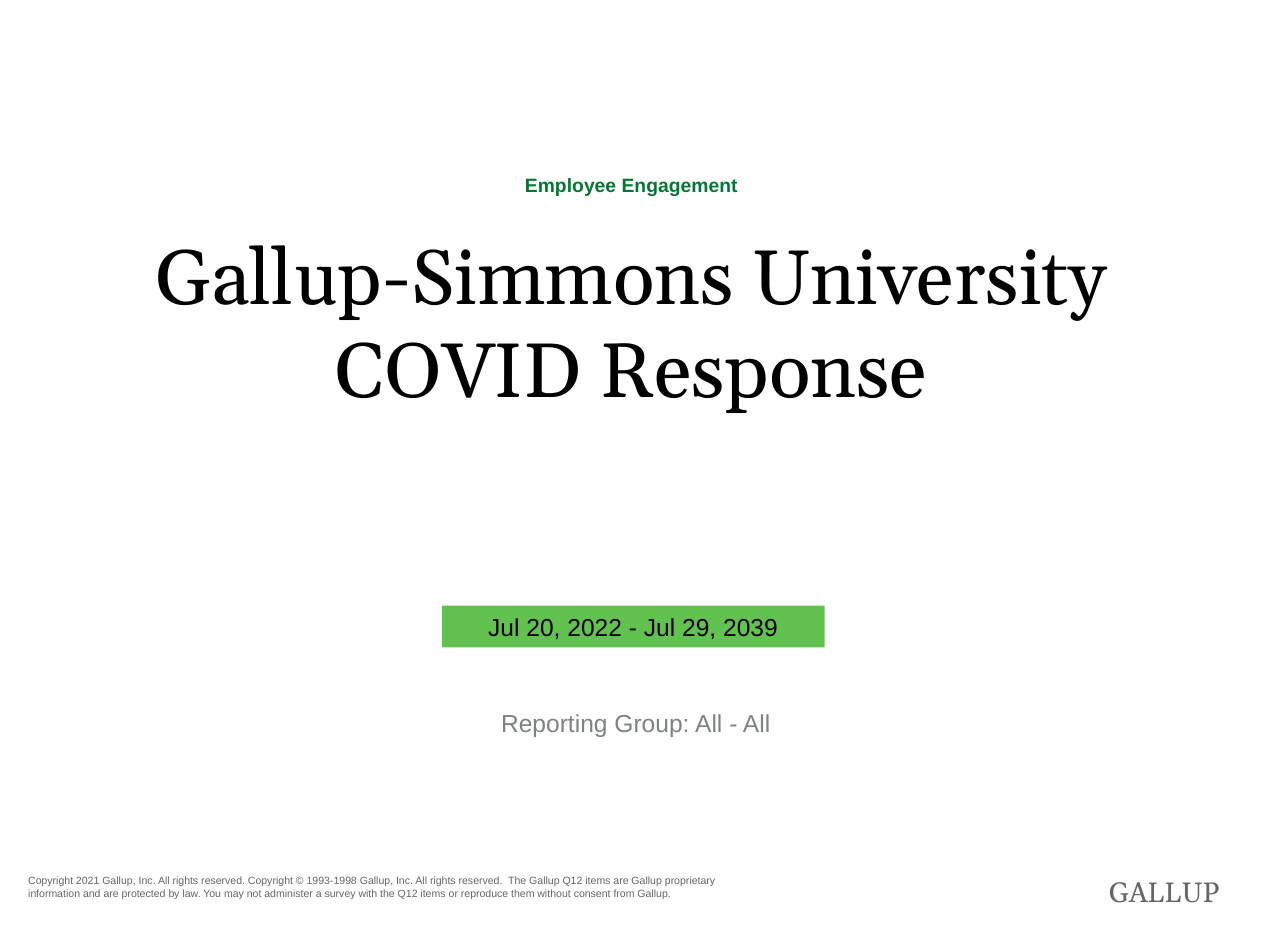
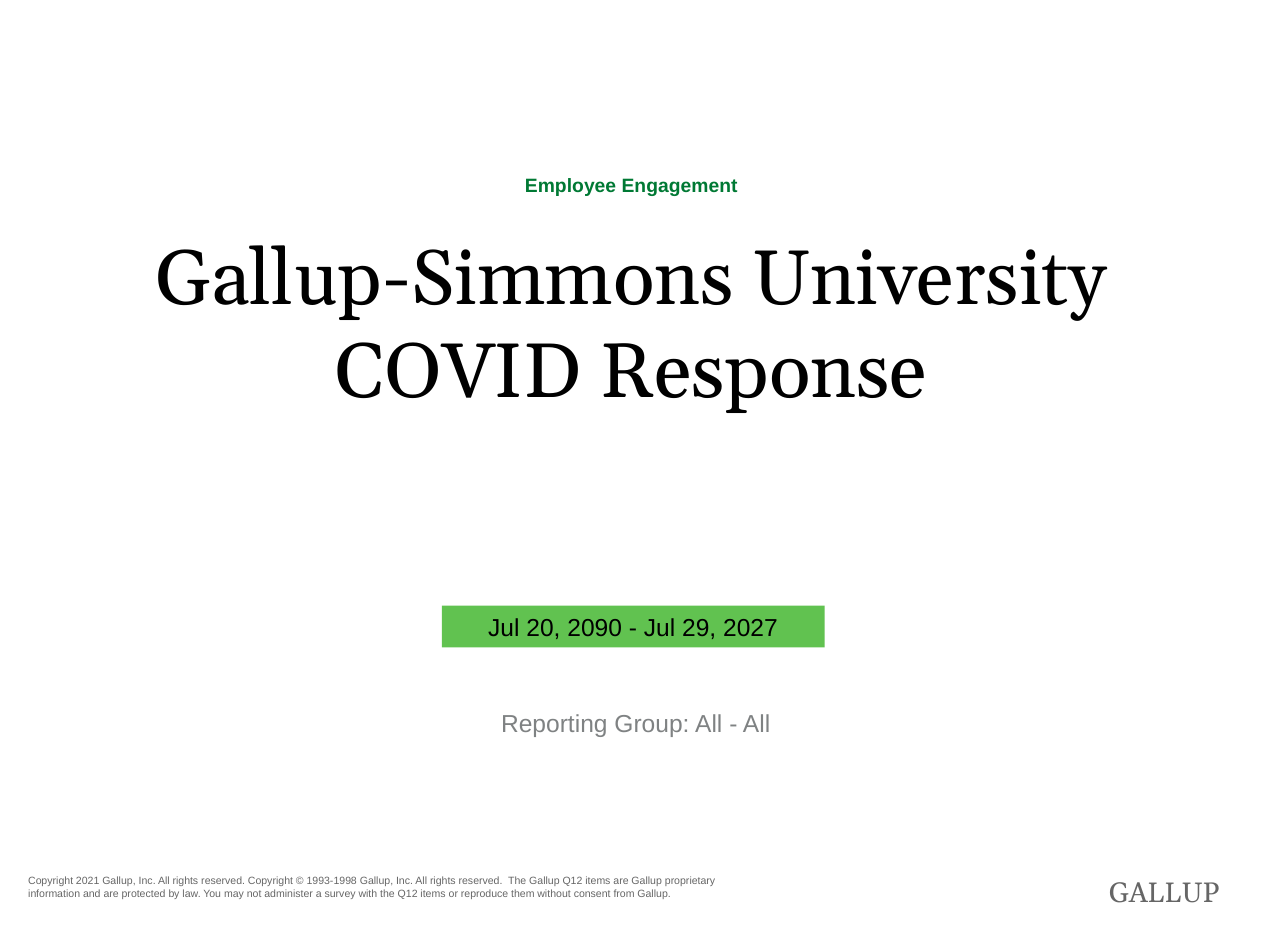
2022: 2022 -> 2090 (595, 628)
2039: 2039 -> 2027 (750, 628)
